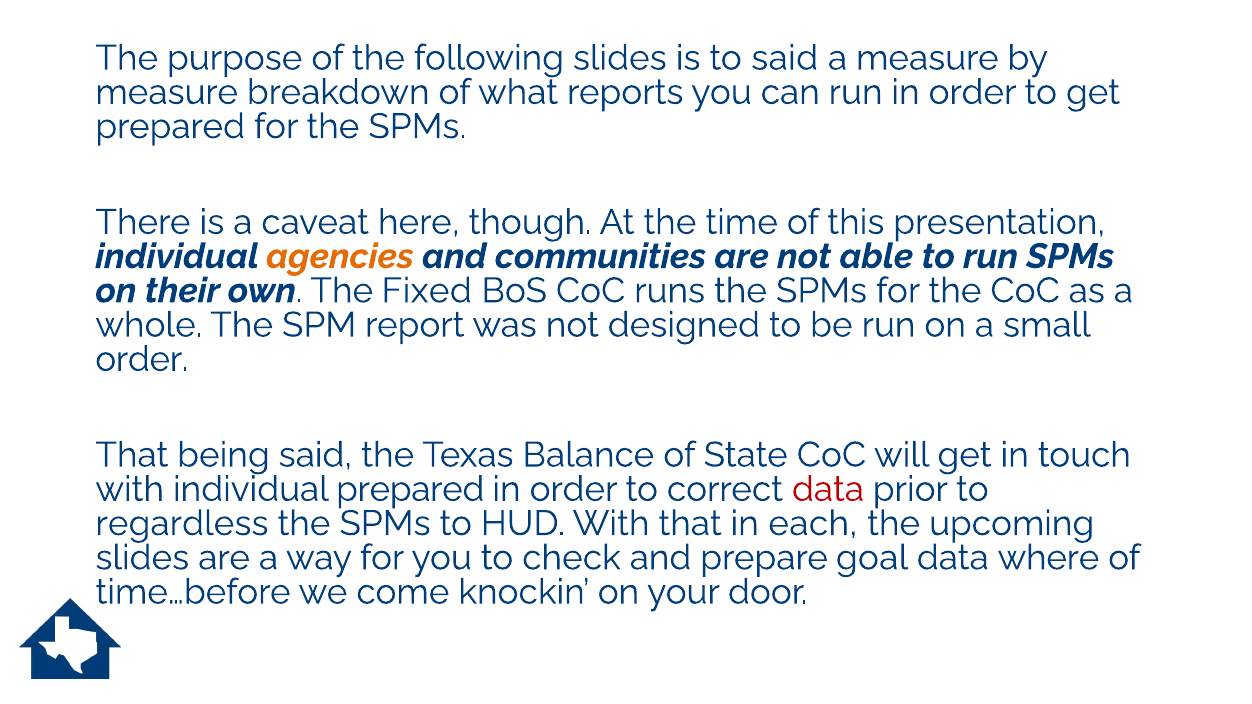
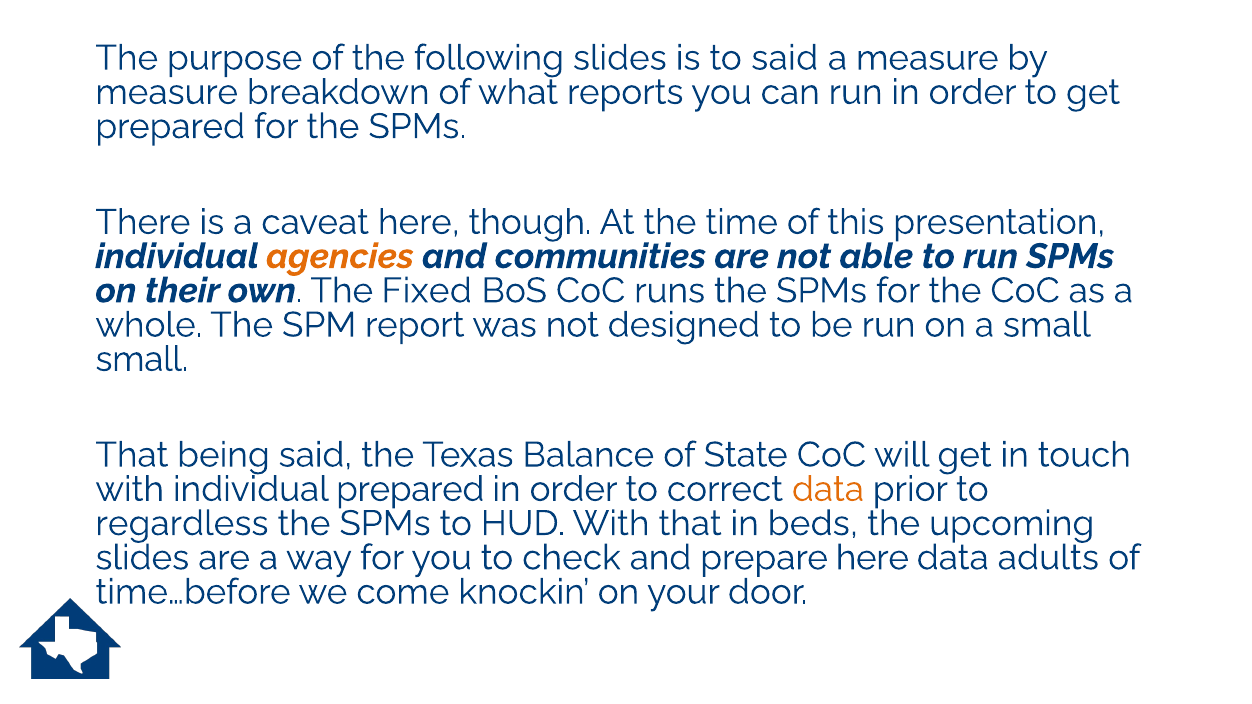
order: order -> small (142, 359)
data colour: red -> orange (828, 489)
each: each -> beds (813, 524)
prepare goal: goal -> here (872, 558)
where: where -> adults (1048, 558)
